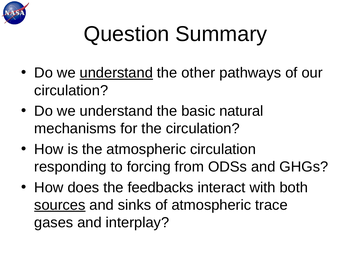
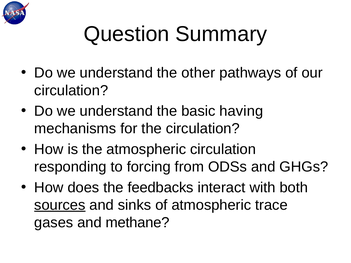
understand underline: present -> none (116, 73)
natural: natural -> having (241, 111)
interplay: interplay -> methane (138, 223)
